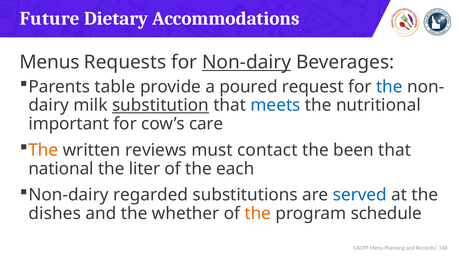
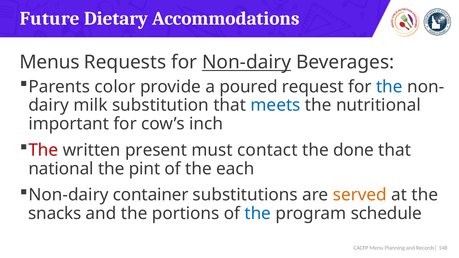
table: table -> color (115, 87)
substitution underline: present -> none (160, 105)
care: care -> inch (206, 124)
The colour: orange -> red (43, 150)
reviews: reviews -> present (156, 150)
been: been -> done (354, 150)
liter: liter -> pint (145, 169)
regarded: regarded -> container (151, 195)
served colour: blue -> orange (360, 195)
dishes: dishes -> snacks (55, 214)
whether: whether -> portions (186, 214)
the colour: orange -> blue (258, 214)
